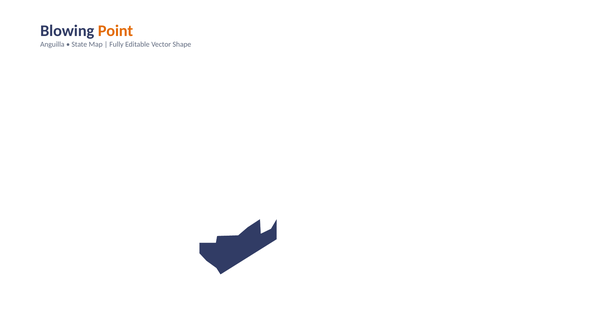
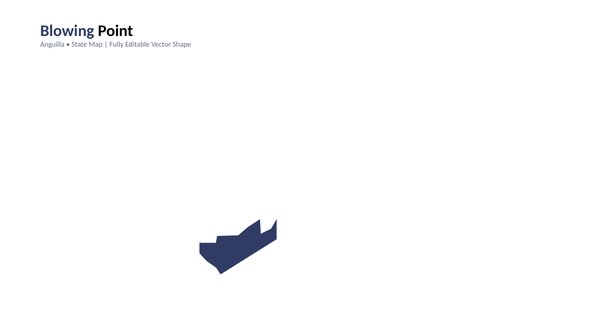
Point colour: orange -> black (115, 31)
